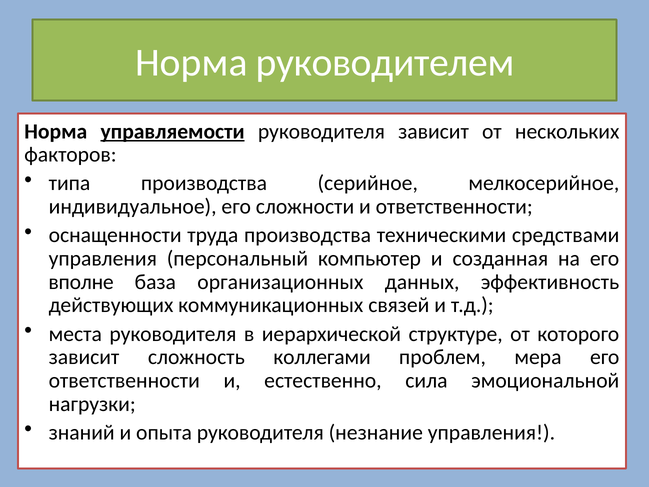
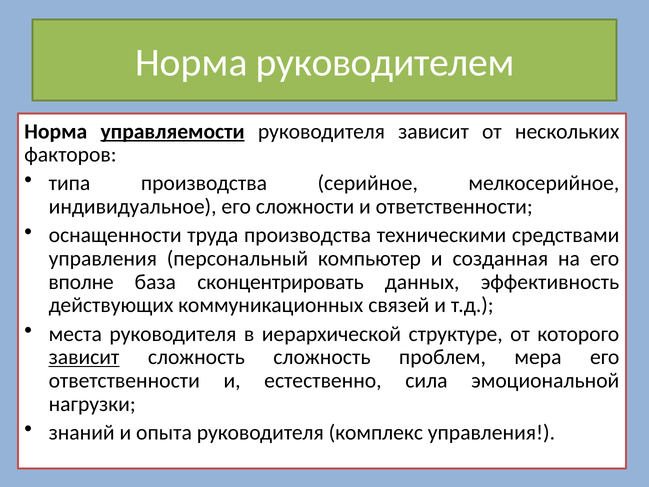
организационных: организационных -> сконцентрировать (280, 282)
зависит underline: none -> present (84, 357)
сложность коллегами: коллегами -> сложность (322, 357)
незнание: незнание -> комплекс (376, 432)
